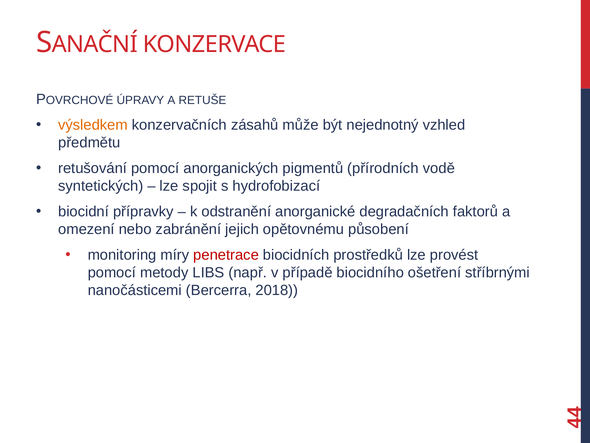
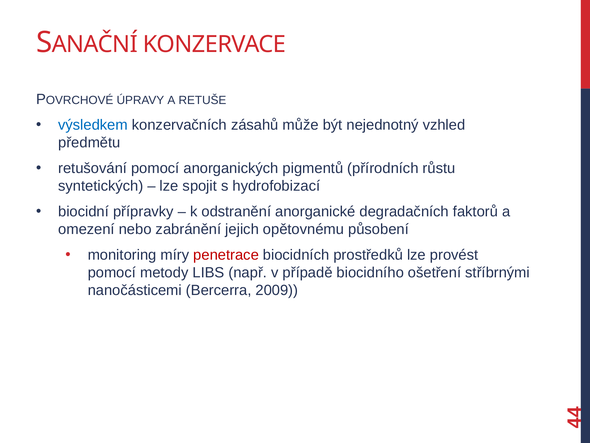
výsledkem colour: orange -> blue (93, 125)
vodě: vodě -> růstu (439, 168)
2018: 2018 -> 2009 (277, 290)
